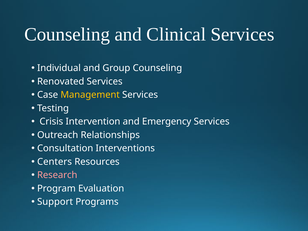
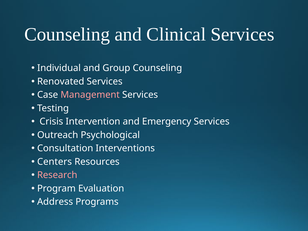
Management colour: yellow -> pink (90, 95)
Relationships: Relationships -> Psychological (110, 135)
Support: Support -> Address (55, 202)
